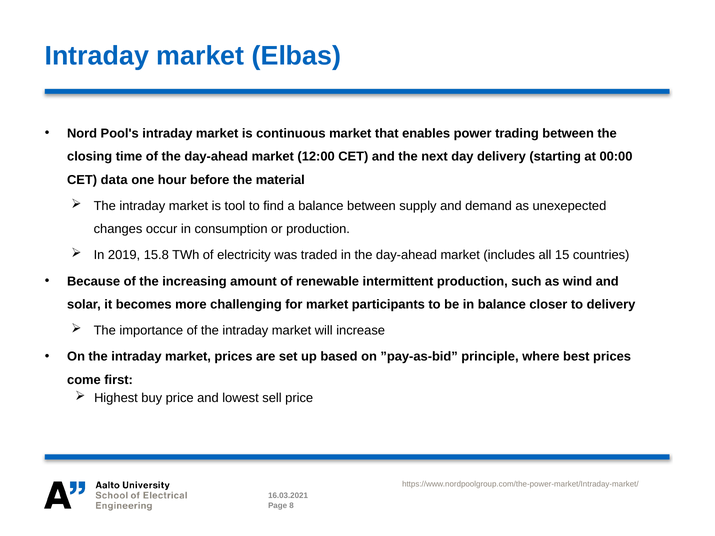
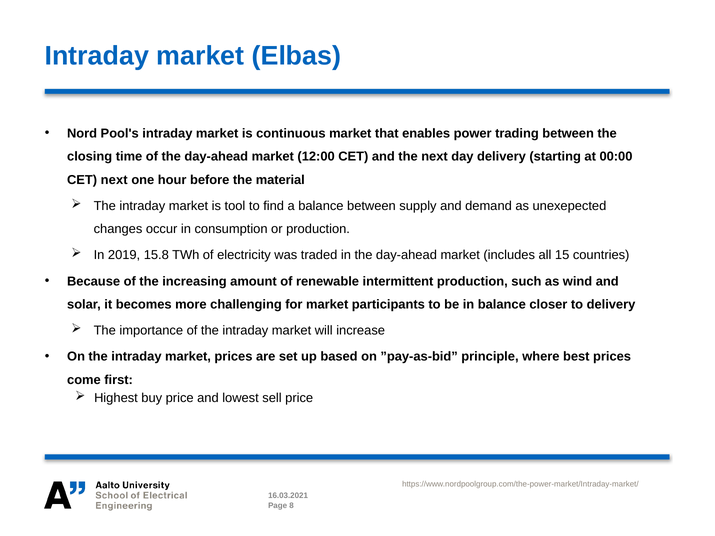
CET data: data -> next (114, 180)
